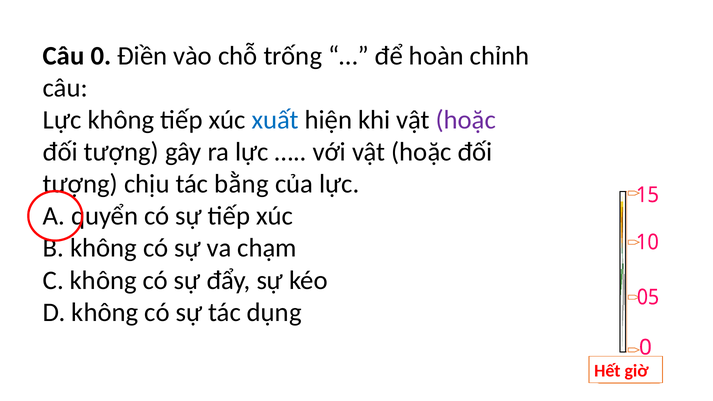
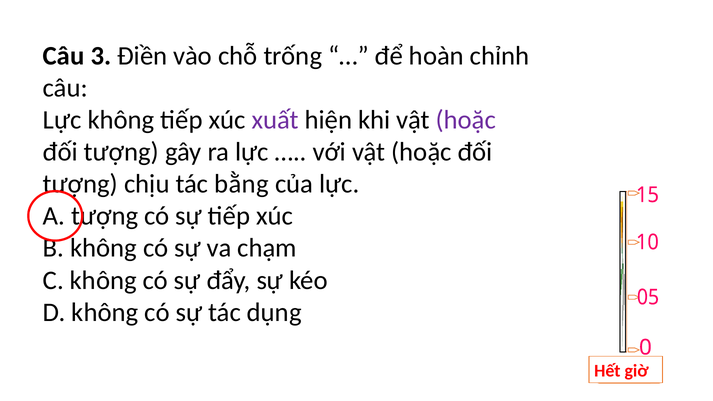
0: 0 -> 3 (101, 56)
xuất colour: blue -> purple (275, 120)
A quyển: quyển -> tượng (105, 216)
